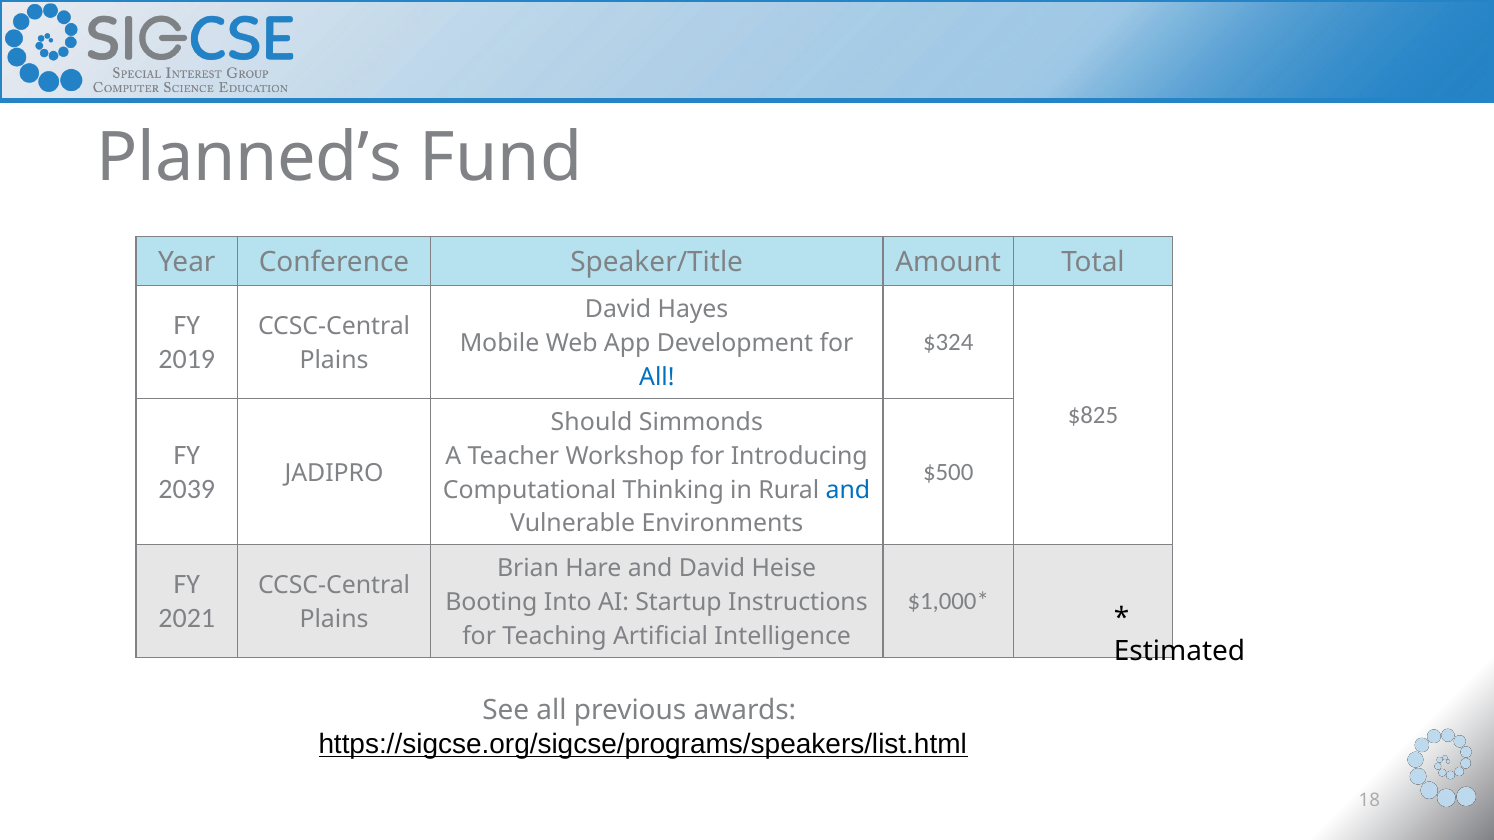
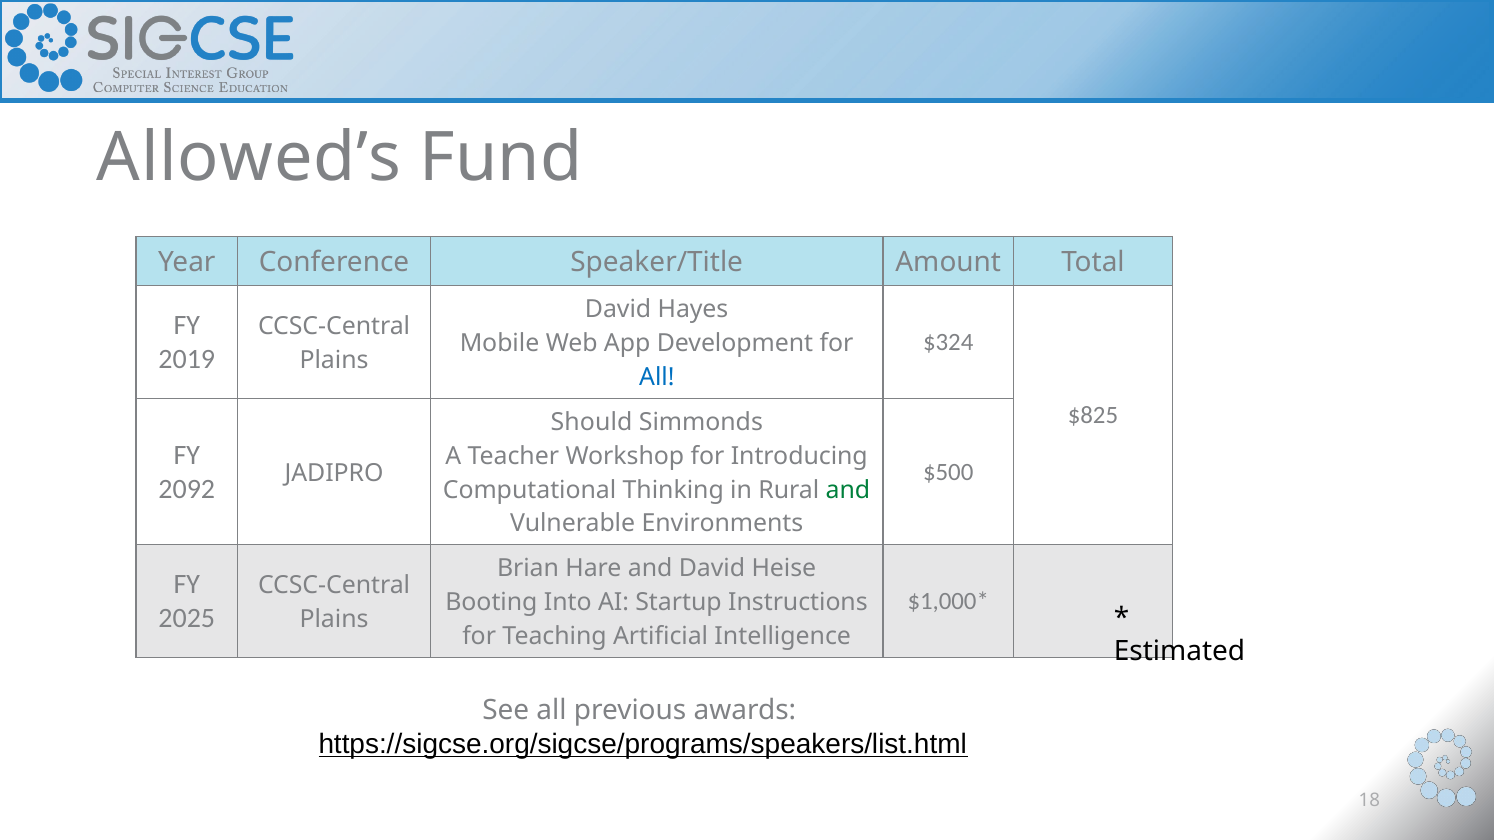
Planned’s: Planned’s -> Allowed’s (249, 158)
2039: 2039 -> 2092 (187, 489)
and colour: blue -> green (848, 490)
2021: 2021 -> 2025 (187, 619)
